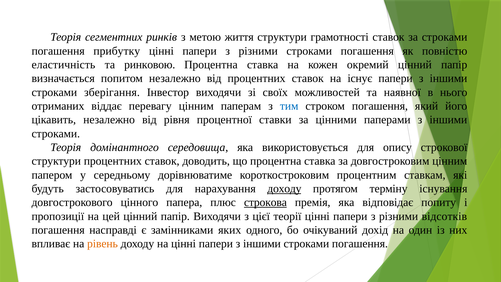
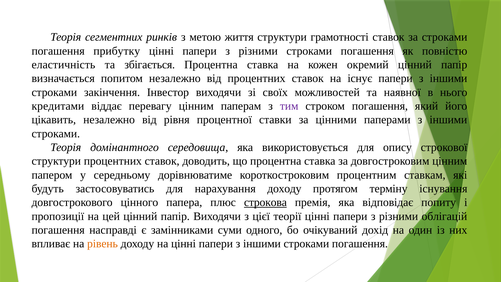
ринковою: ринковою -> збігається (150, 65)
зберігання: зберігання -> закінчення (112, 92)
отриманих: отриманих -> кредитами (58, 106)
тим colour: blue -> purple (289, 106)
доходу underline: present -> none (284, 189)
відсотків: відсотків -> облігацій (444, 216)
яких: яких -> суми (230, 230)
